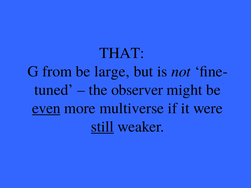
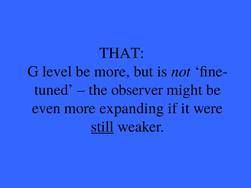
from: from -> level (57, 72)
be large: large -> more (112, 72)
even underline: present -> none (46, 108)
multiverse: multiverse -> expanding (132, 108)
